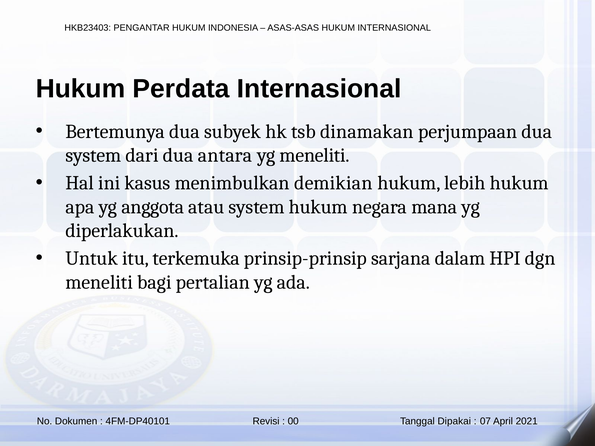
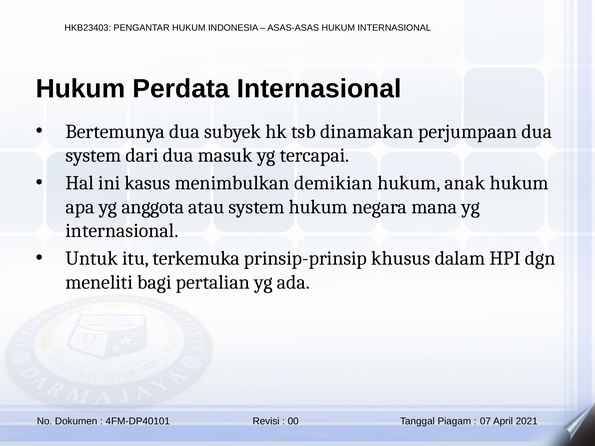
antara: antara -> masuk (225, 155)
yg meneliti: meneliti -> tercapai (315, 155)
lebih: lebih -> anak (465, 183)
diperlakukan: diperlakukan -> internasional (122, 231)
sarjana: sarjana -> khusus (401, 259)
Dipakai: Dipakai -> Piagam (454, 421)
